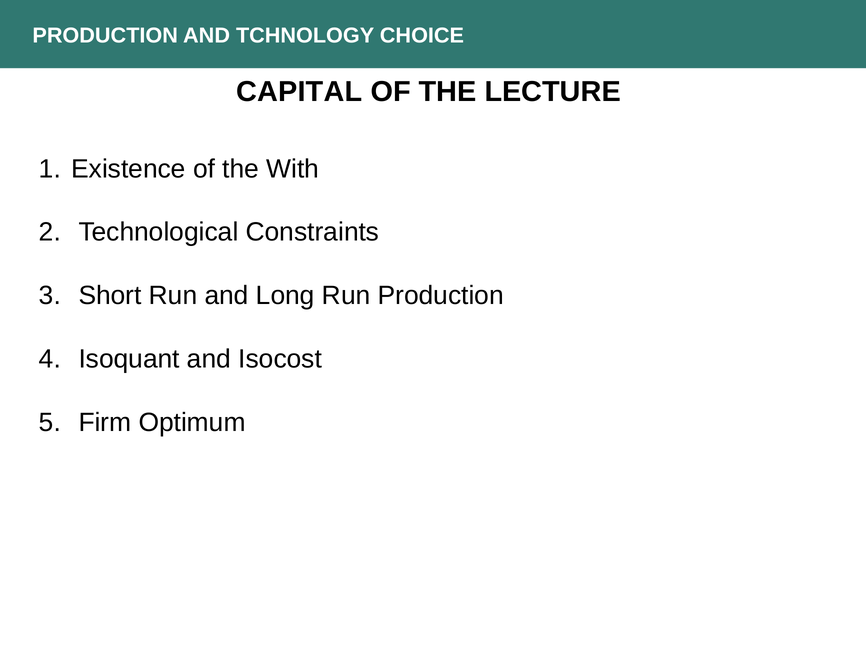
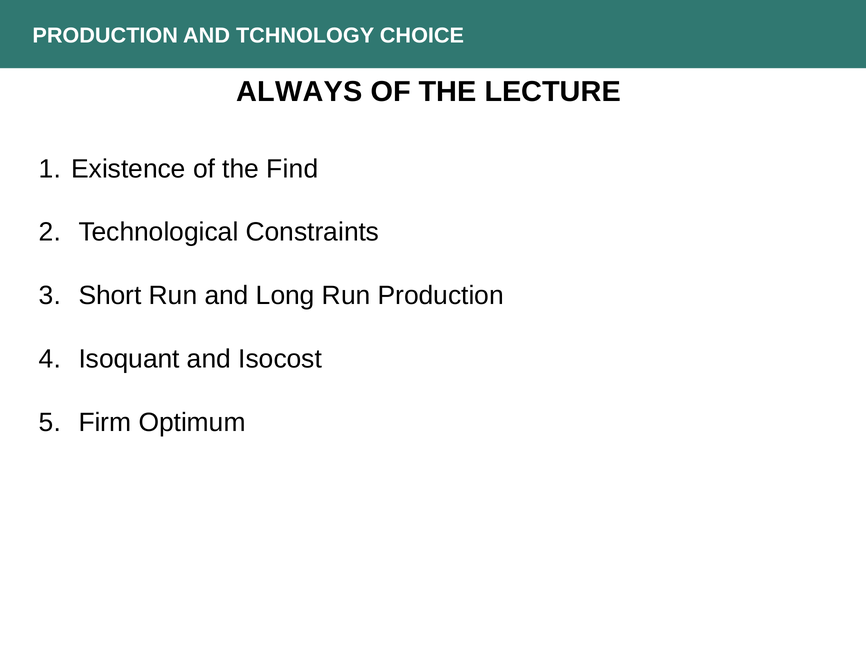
CAPITAL: CAPITAL -> ALWAYS (299, 92)
With: With -> Find (293, 169)
